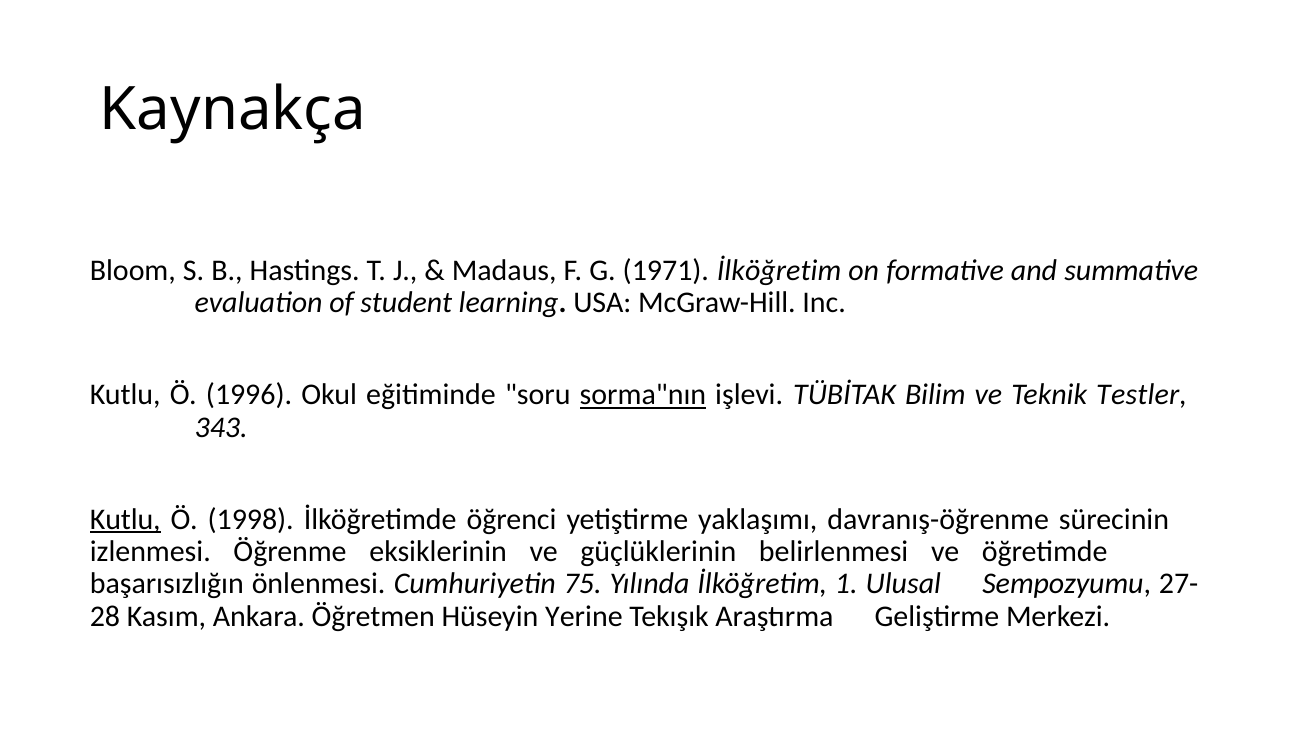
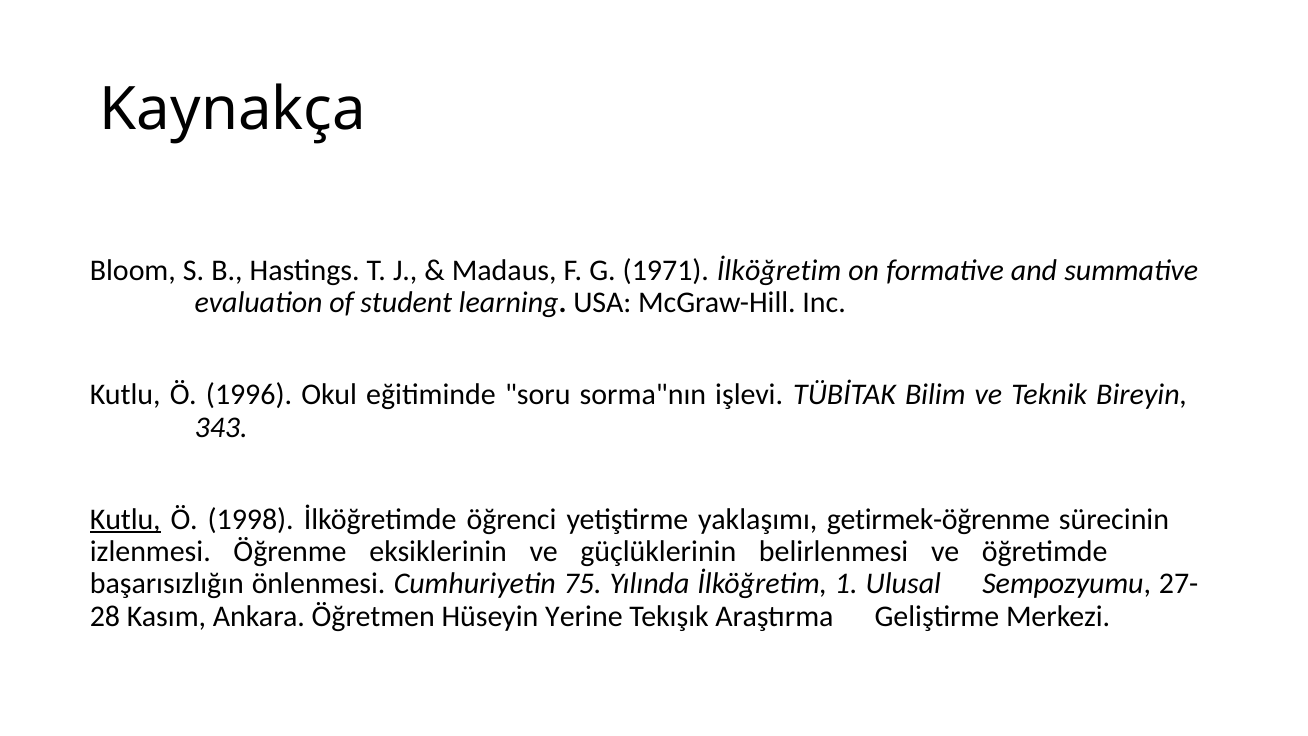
sorma"nın underline: present -> none (643, 395)
Testler: Testler -> Bireyin (1142, 395)
davranış-öğrenme: davranış-öğrenme -> getirmek-öğrenme (938, 519)
